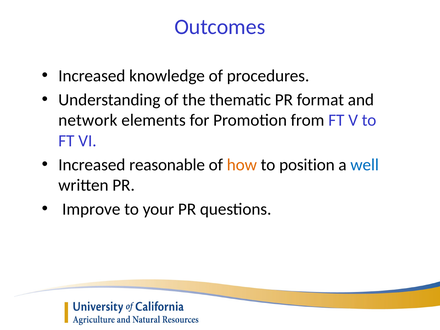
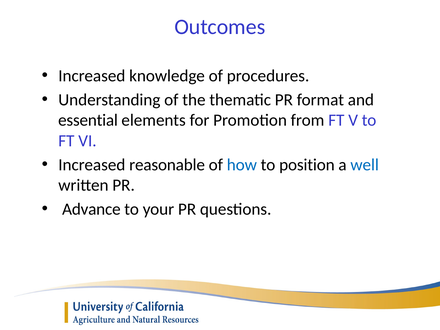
network: network -> essential (88, 120)
how colour: orange -> blue (242, 165)
Improve: Improve -> Advance (91, 209)
